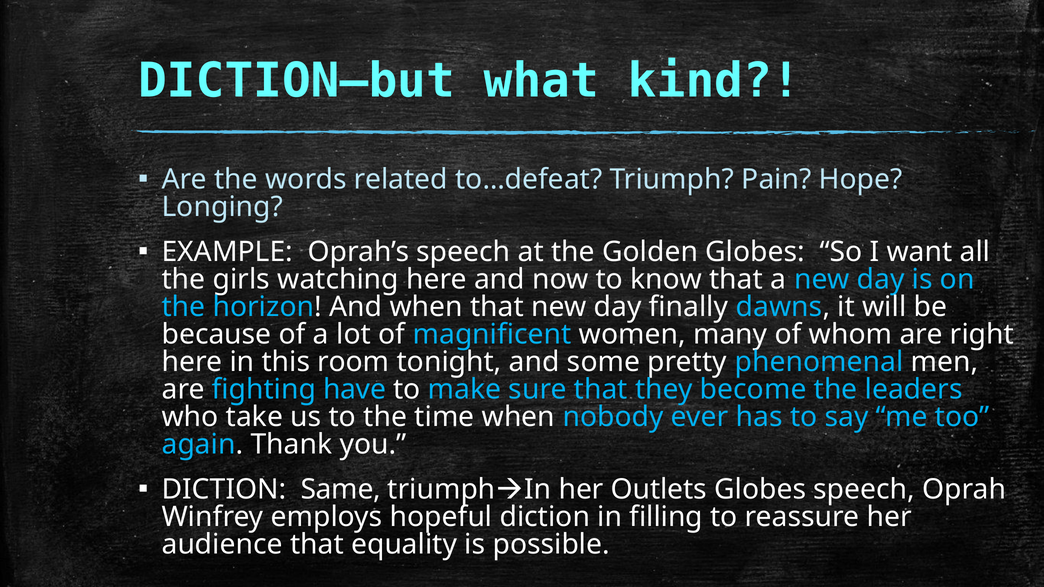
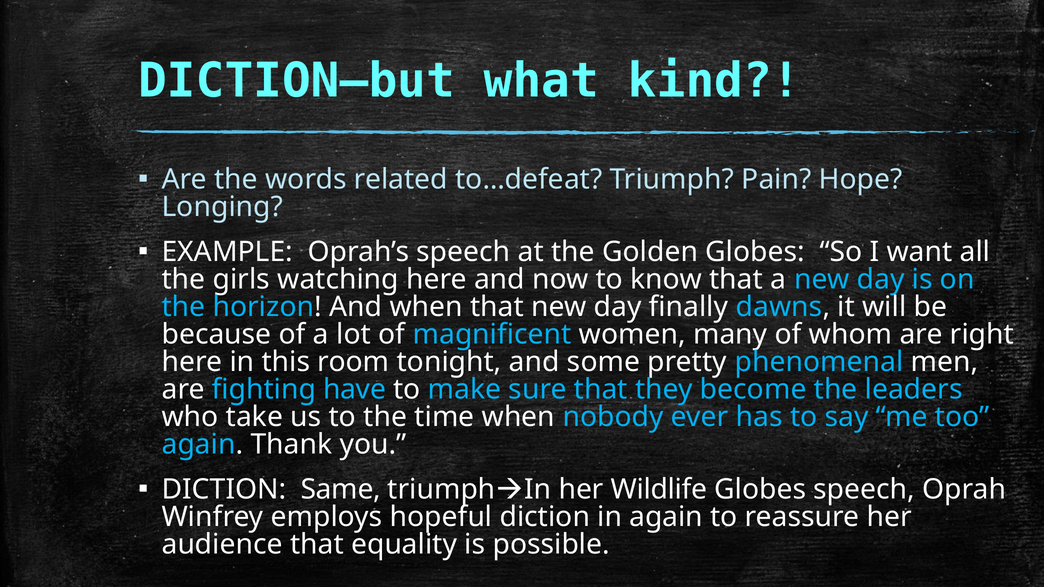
Outlets: Outlets -> Wildlife (659, 490)
in filling: filling -> again (666, 517)
